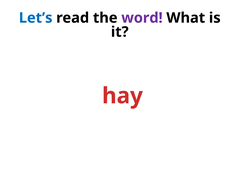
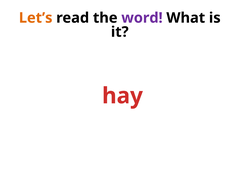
Let’s colour: blue -> orange (36, 18)
